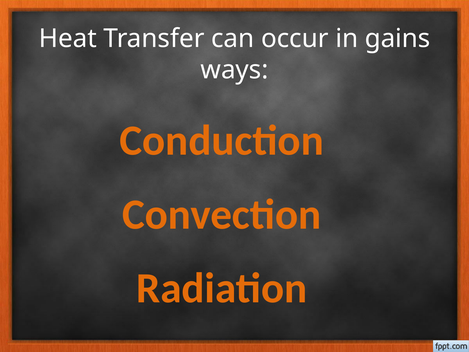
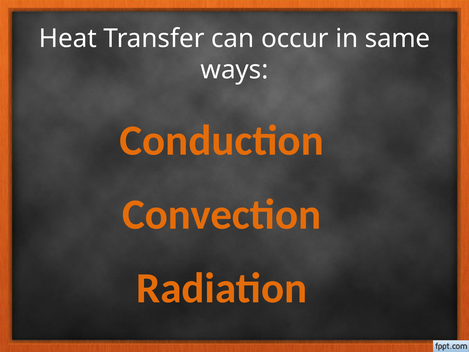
gains: gains -> same (398, 39)
